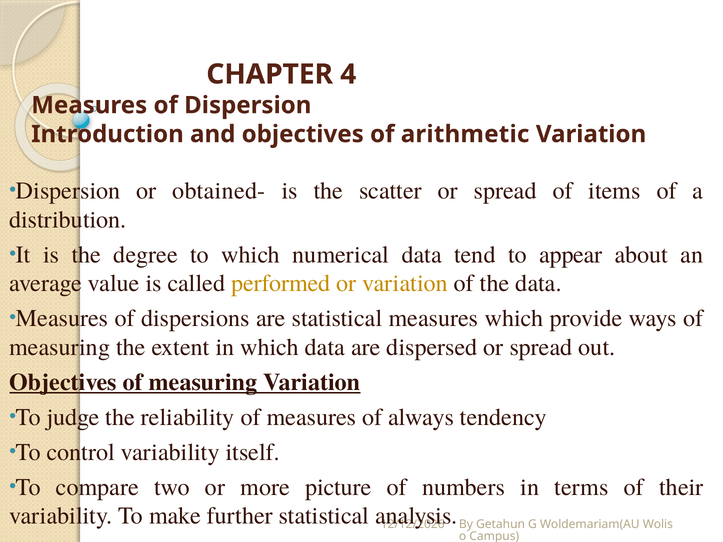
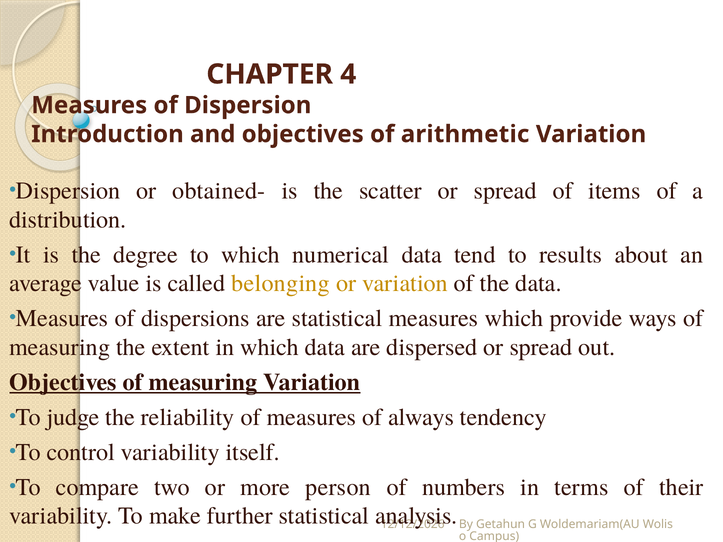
appear: appear -> results (571, 255)
performed: performed -> belonging (281, 284)
picture: picture -> person (338, 487)
